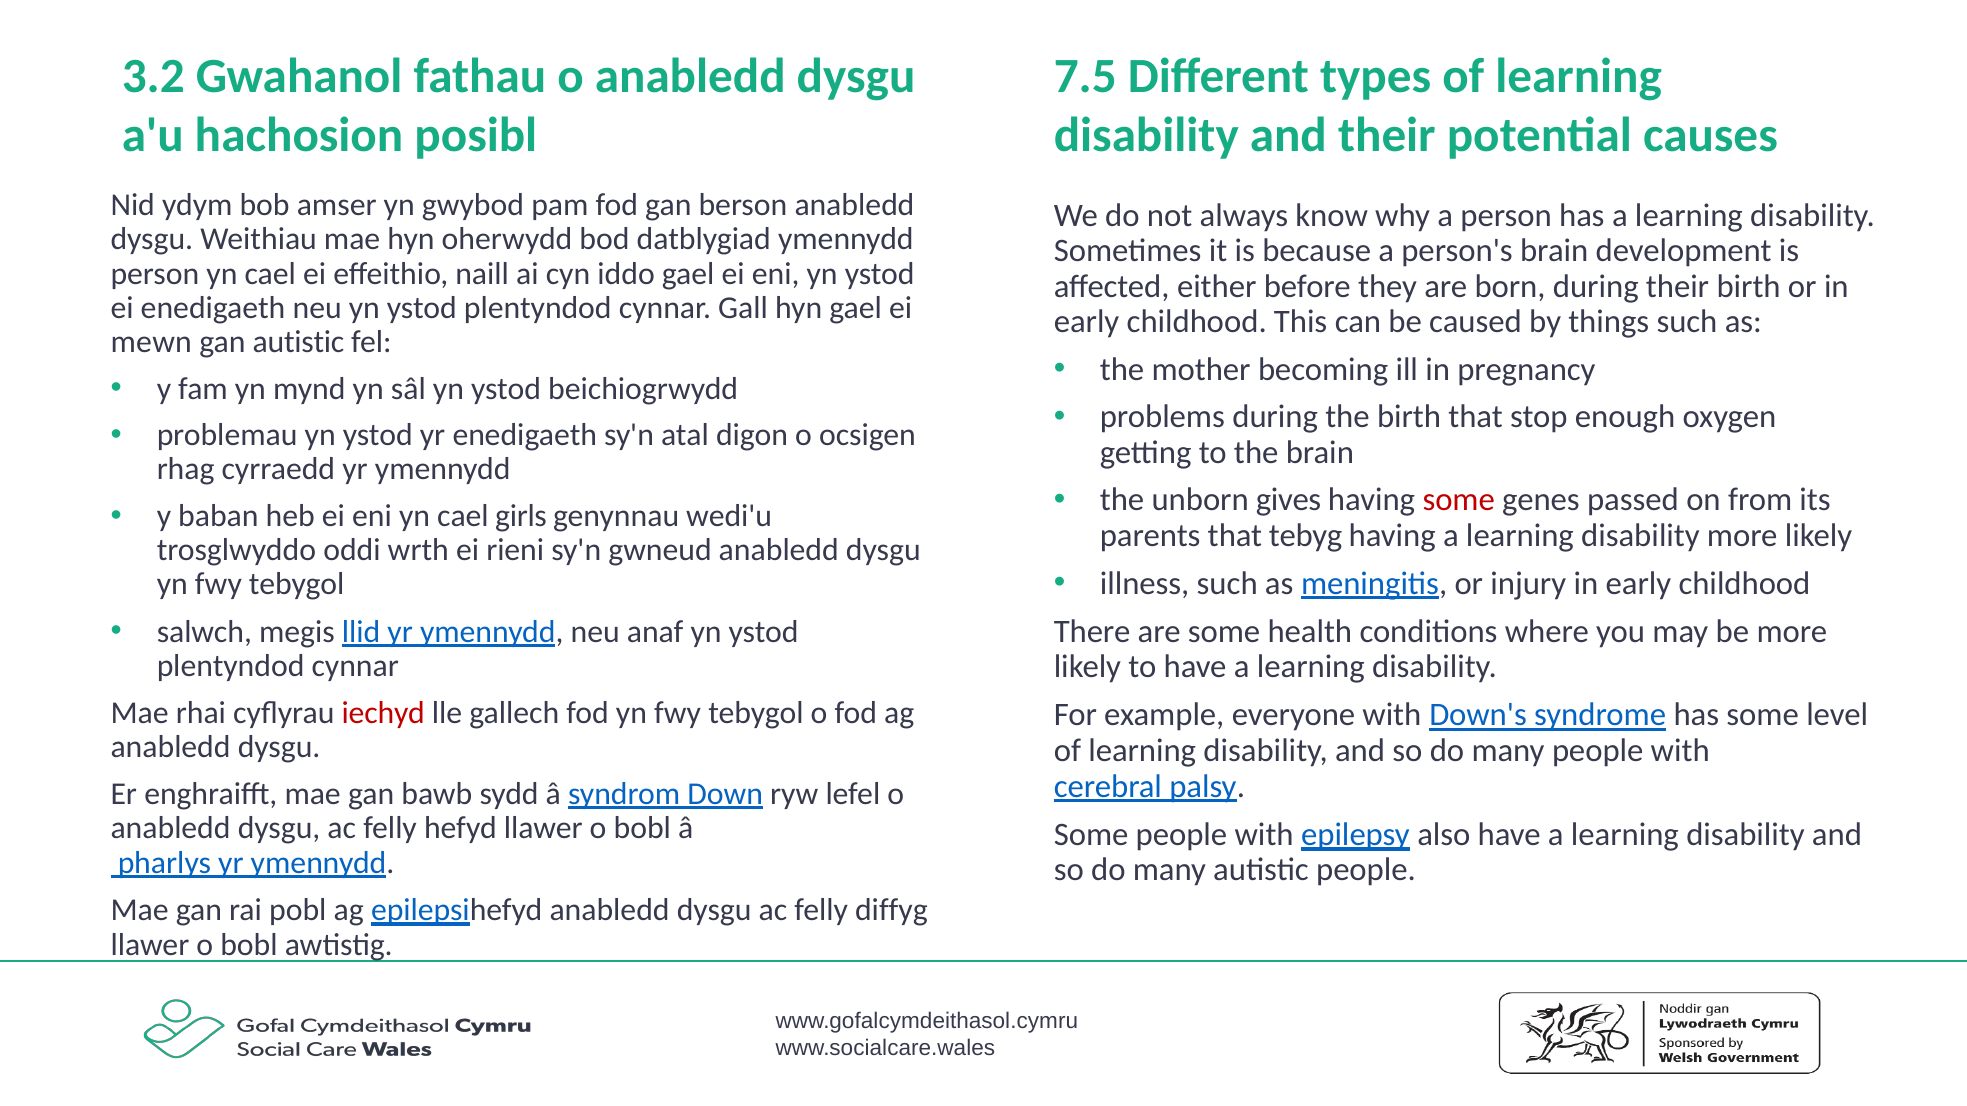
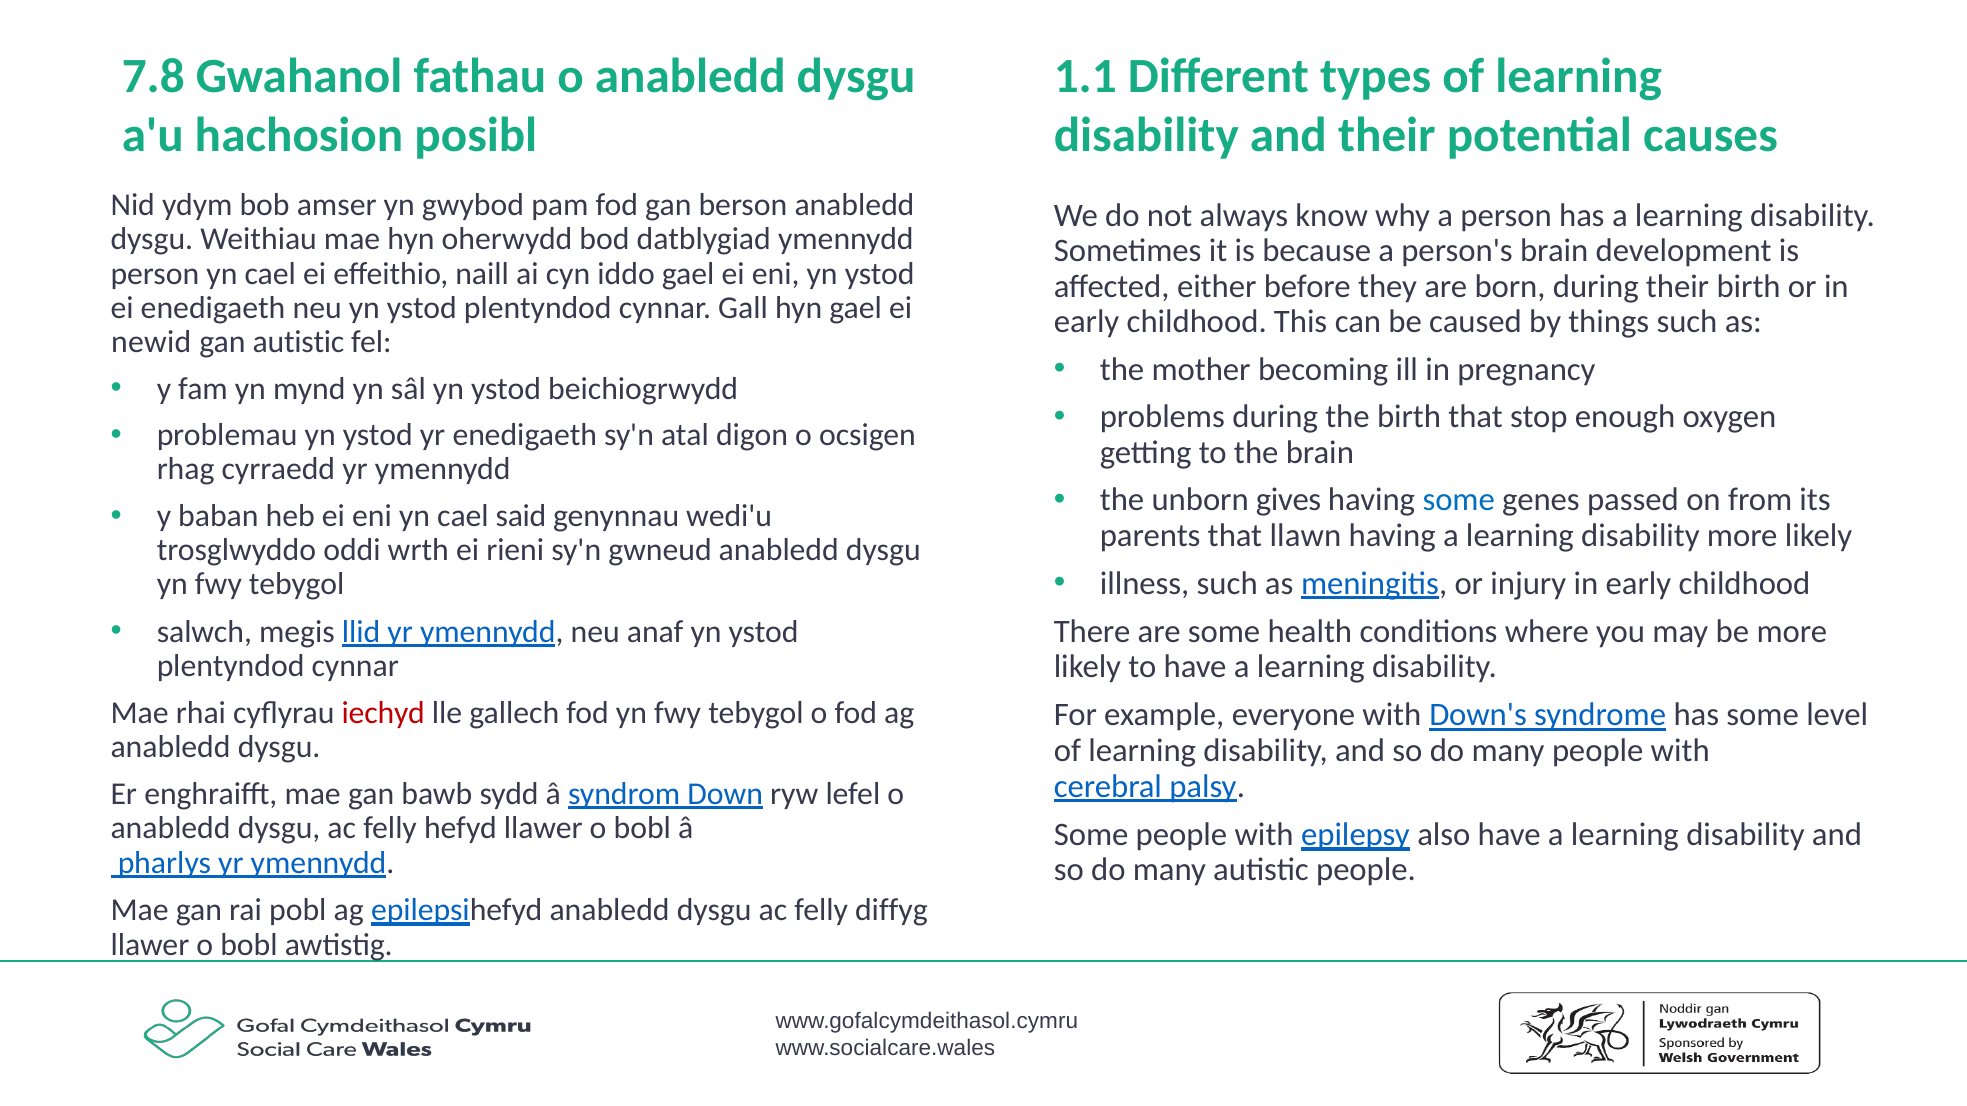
3.2: 3.2 -> 7.8 (153, 76)
7.5: 7.5 -> 1.1 (1085, 76)
mewn: mewn -> newid (151, 342)
some colour: red -> blue (1459, 500)
girls: girls -> said (521, 516)
tebyg: tebyg -> llawn (1305, 535)
